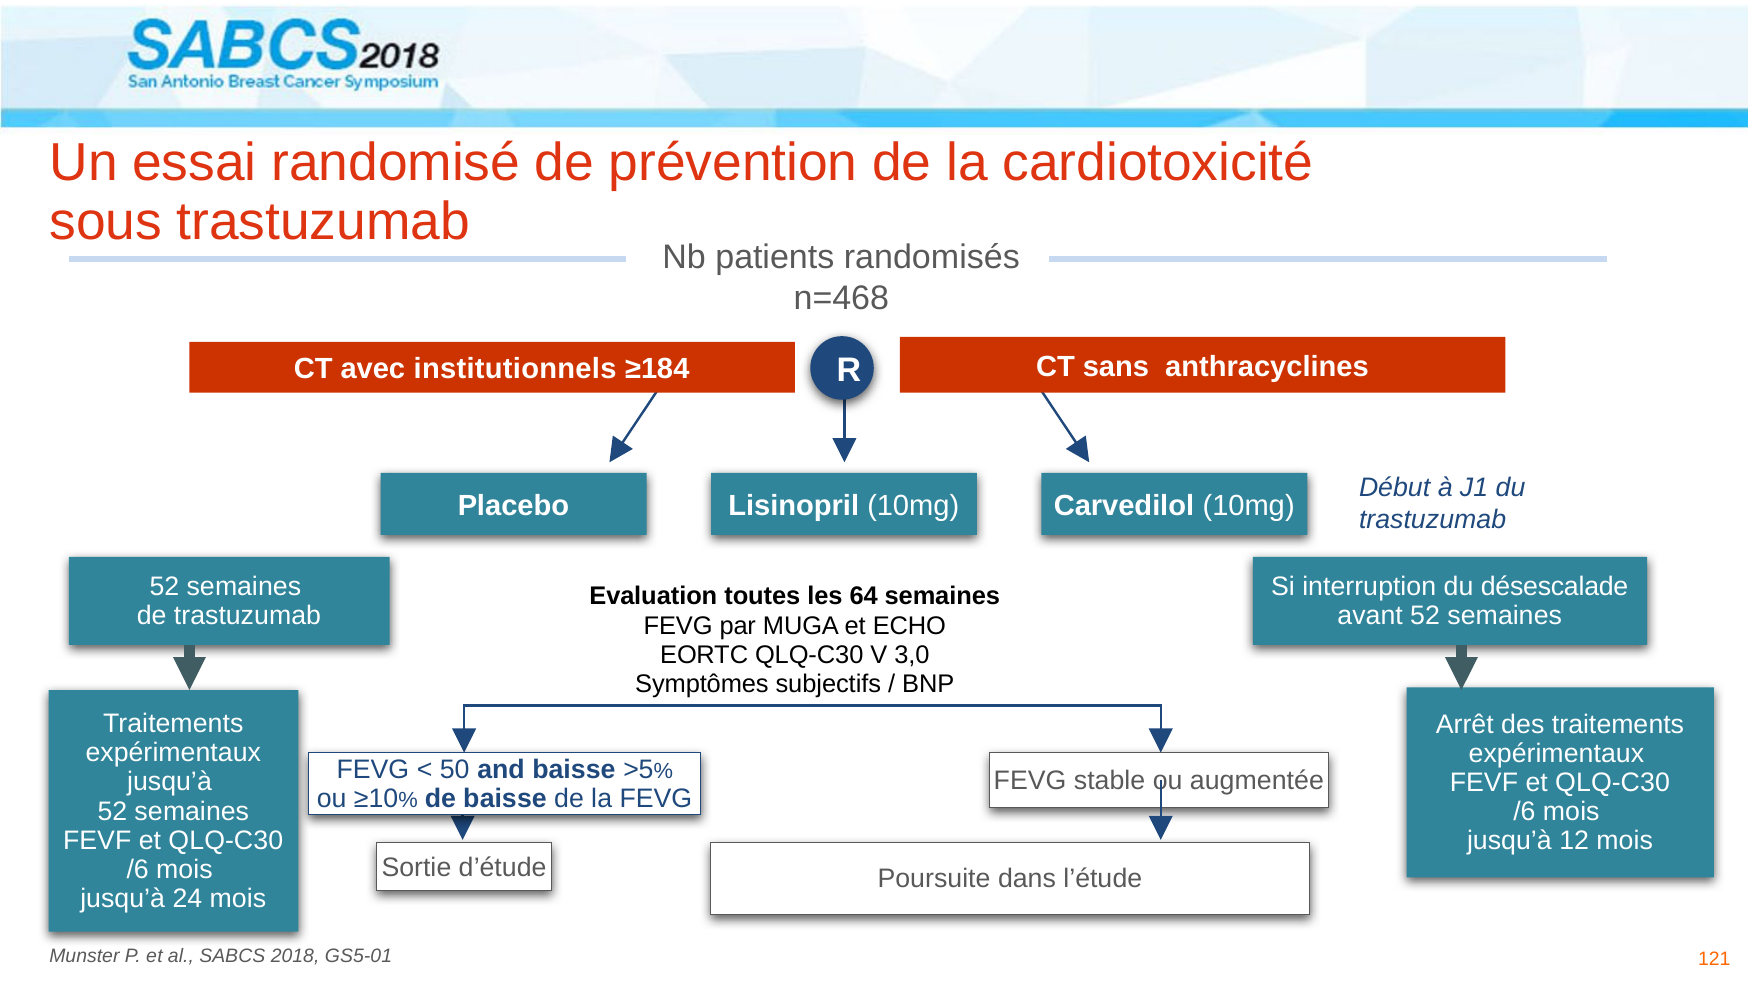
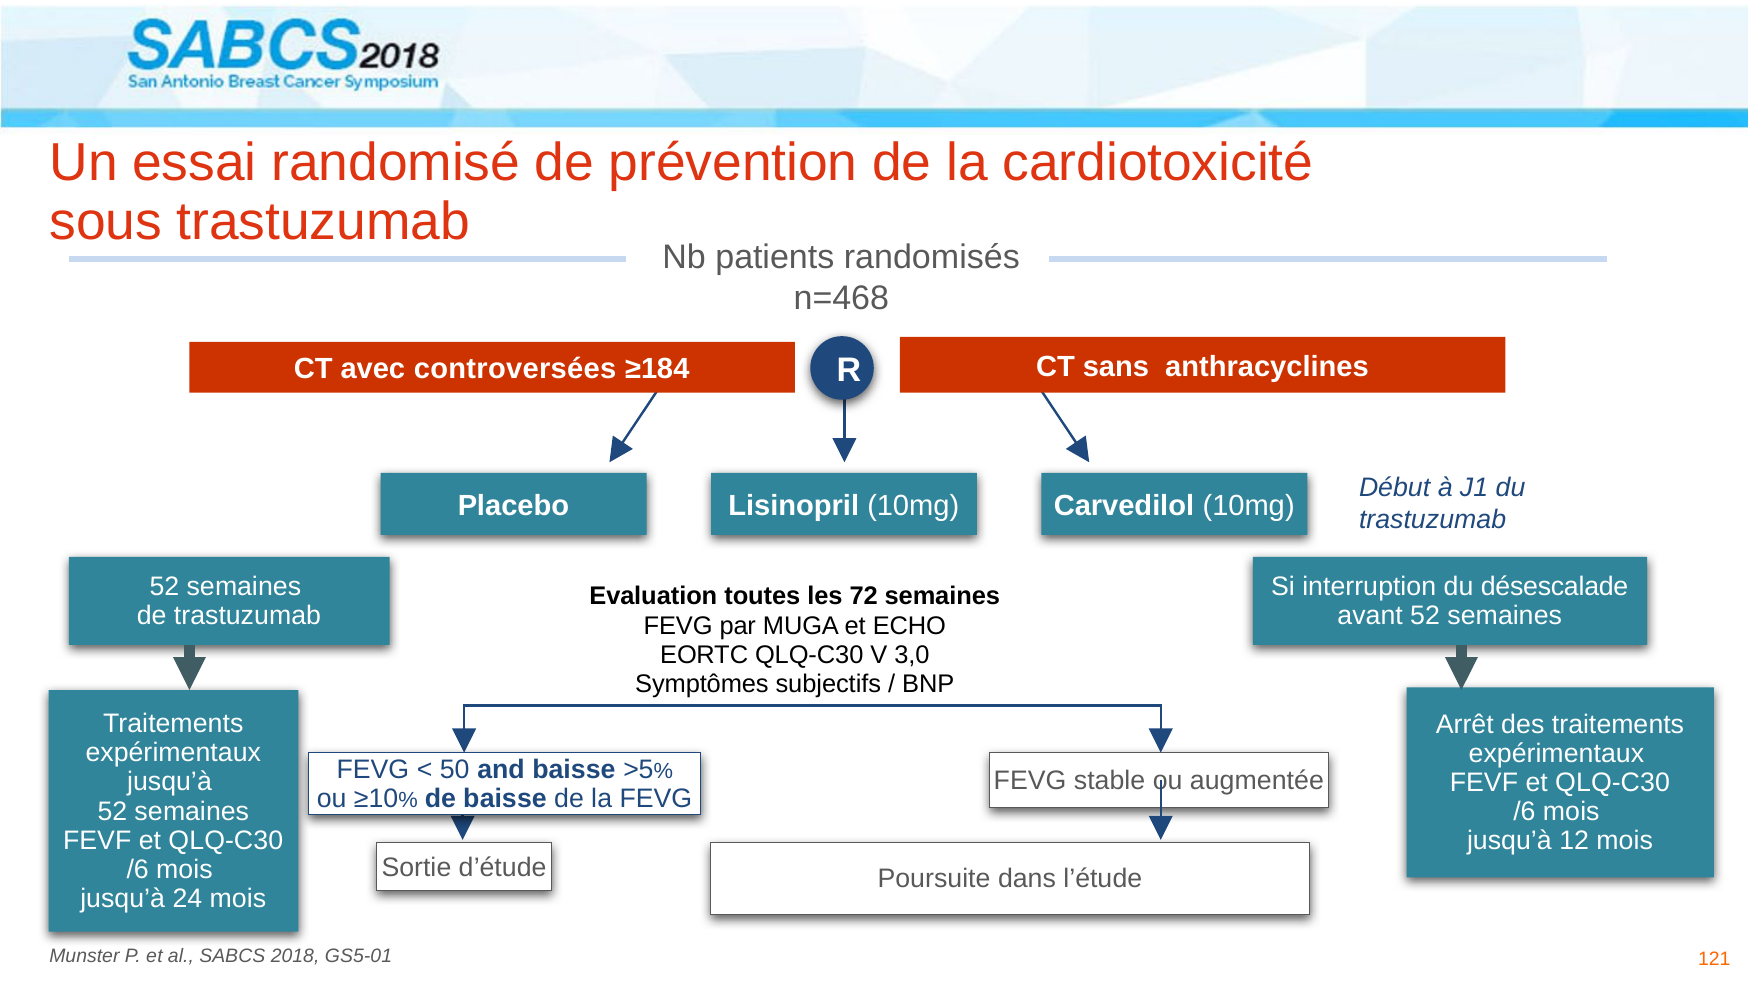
institutionnels: institutionnels -> controversées (515, 369)
64: 64 -> 72 (864, 596)
